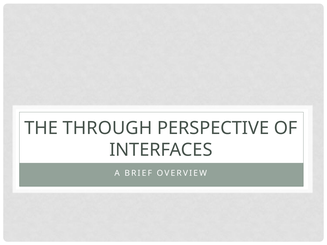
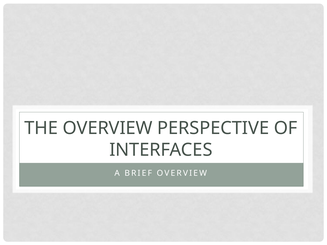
THE THROUGH: THROUGH -> OVERVIEW (108, 128)
